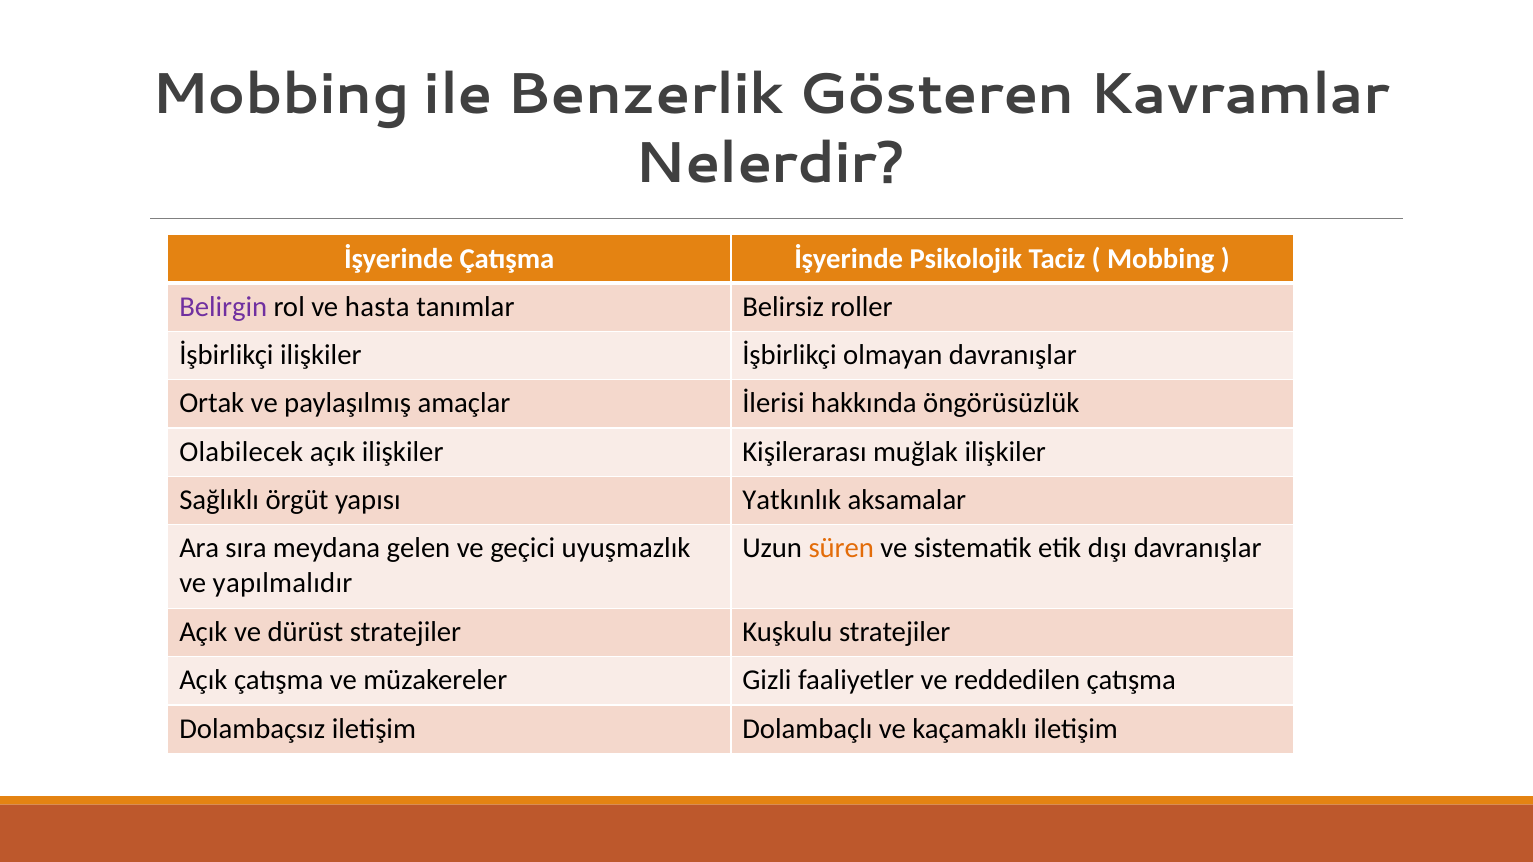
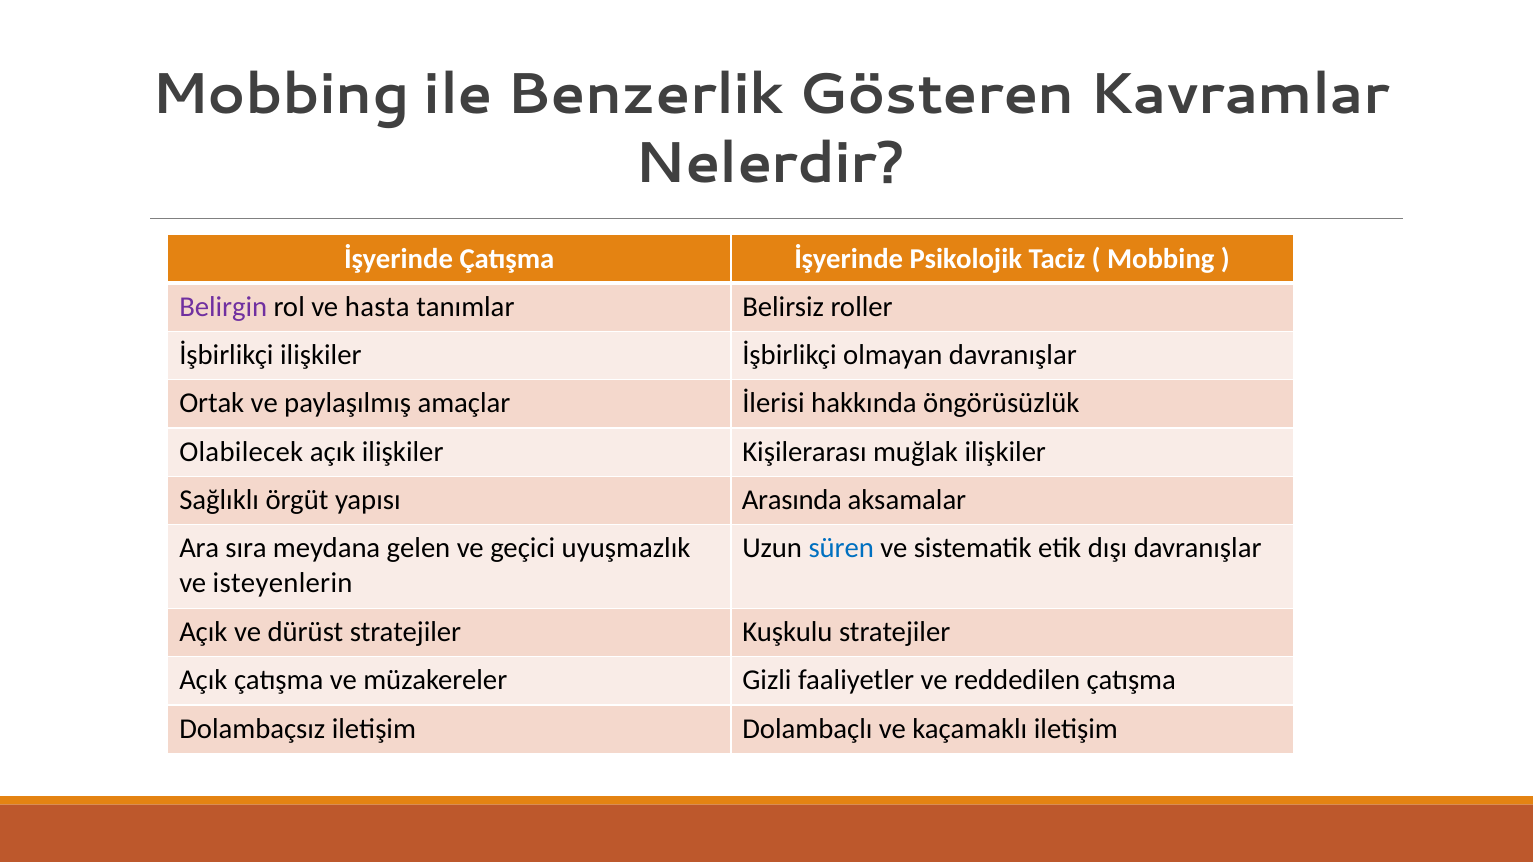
Yatkınlık: Yatkınlık -> Arasında (792, 500)
süren colour: orange -> blue (841, 549)
yapılmalıdır: yapılmalıdır -> isteyenlerin (283, 584)
